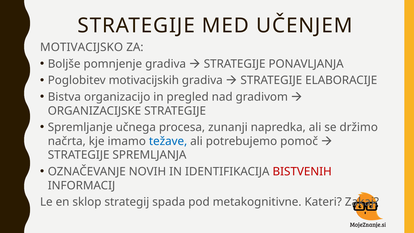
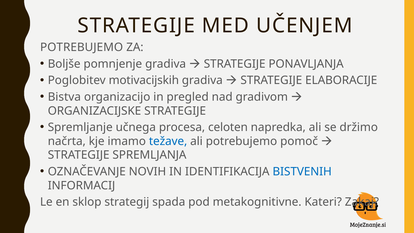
MOTIVACIJSKO: MOTIVACIJSKO -> POTREBUJEMO (82, 47)
zunanji: zunanji -> celoten (228, 127)
BISTVENIH colour: red -> blue (302, 172)
